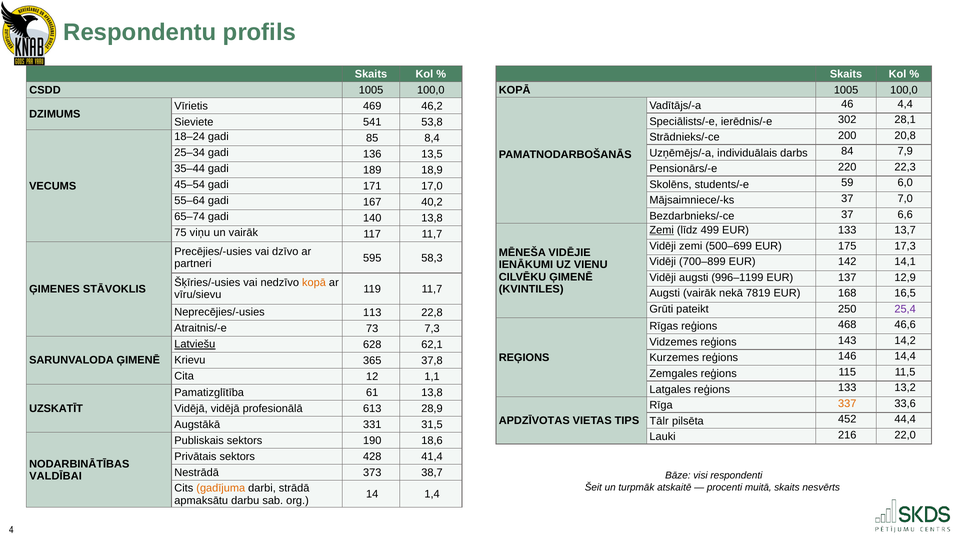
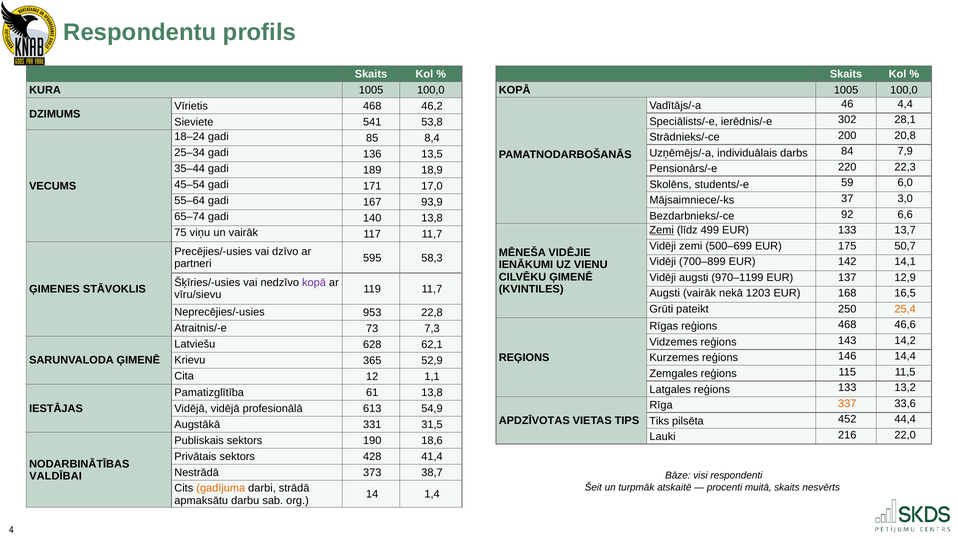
CSDD: CSDD -> KURA (45, 90)
Vīrietis 469: 469 -> 468 (372, 106)
7,0: 7,0 -> 3,0 (905, 199)
40,2: 40,2 -> 93,9 (432, 202)
Bezdarbnieks/-ce 37: 37 -> 92 (847, 214)
17,3: 17,3 -> 50,7 (905, 246)
996–1199: 996–1199 -> 970–1199 (737, 277)
kopā colour: orange -> purple (314, 283)
7819: 7819 -> 1203 (758, 293)
25,4 colour: purple -> orange (905, 309)
113: 113 -> 953 (372, 312)
Latviešu underline: present -> none (195, 344)
37,8: 37,8 -> 52,9 (432, 360)
UZSKATĪT: UZSKATĪT -> IESTĀJAS (56, 408)
28,9: 28,9 -> 54,9 (432, 409)
Tālr: Tālr -> Tiks (659, 421)
